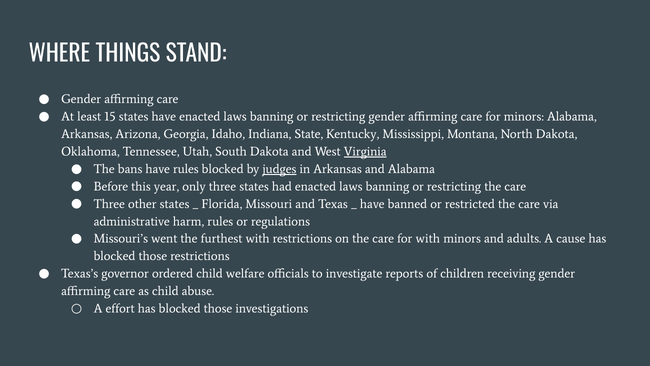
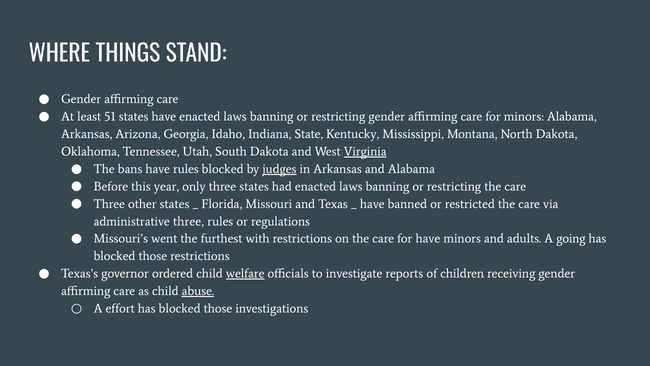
15: 15 -> 51 (110, 117)
administrative harm: harm -> three (189, 221)
for with: with -> have (428, 239)
cause: cause -> going (571, 239)
welfare underline: none -> present (245, 273)
abuse underline: none -> present (198, 291)
